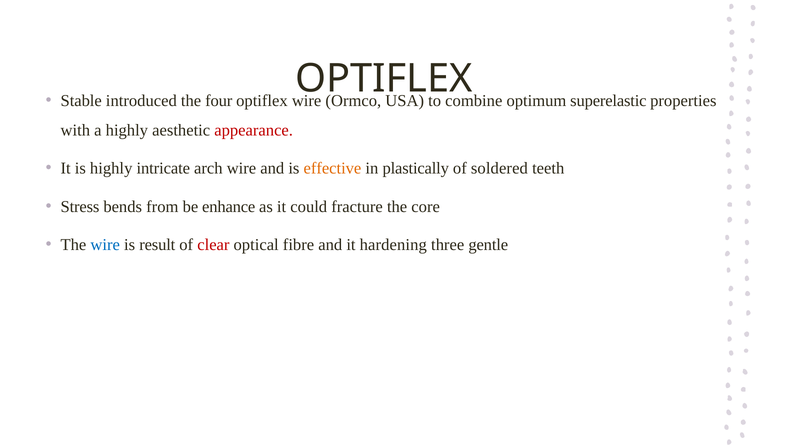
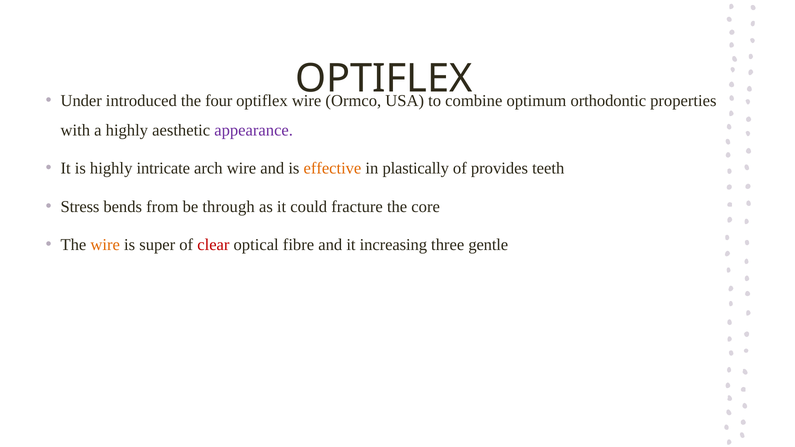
Stable: Stable -> Under (81, 101)
superelastic: superelastic -> orthodontic (608, 101)
appearance colour: red -> purple (254, 130)
soldered: soldered -> provides (499, 169)
enhance: enhance -> through (229, 207)
wire colour: blue -> orange (105, 245)
result: result -> super (157, 245)
hardening: hardening -> increasing (393, 245)
